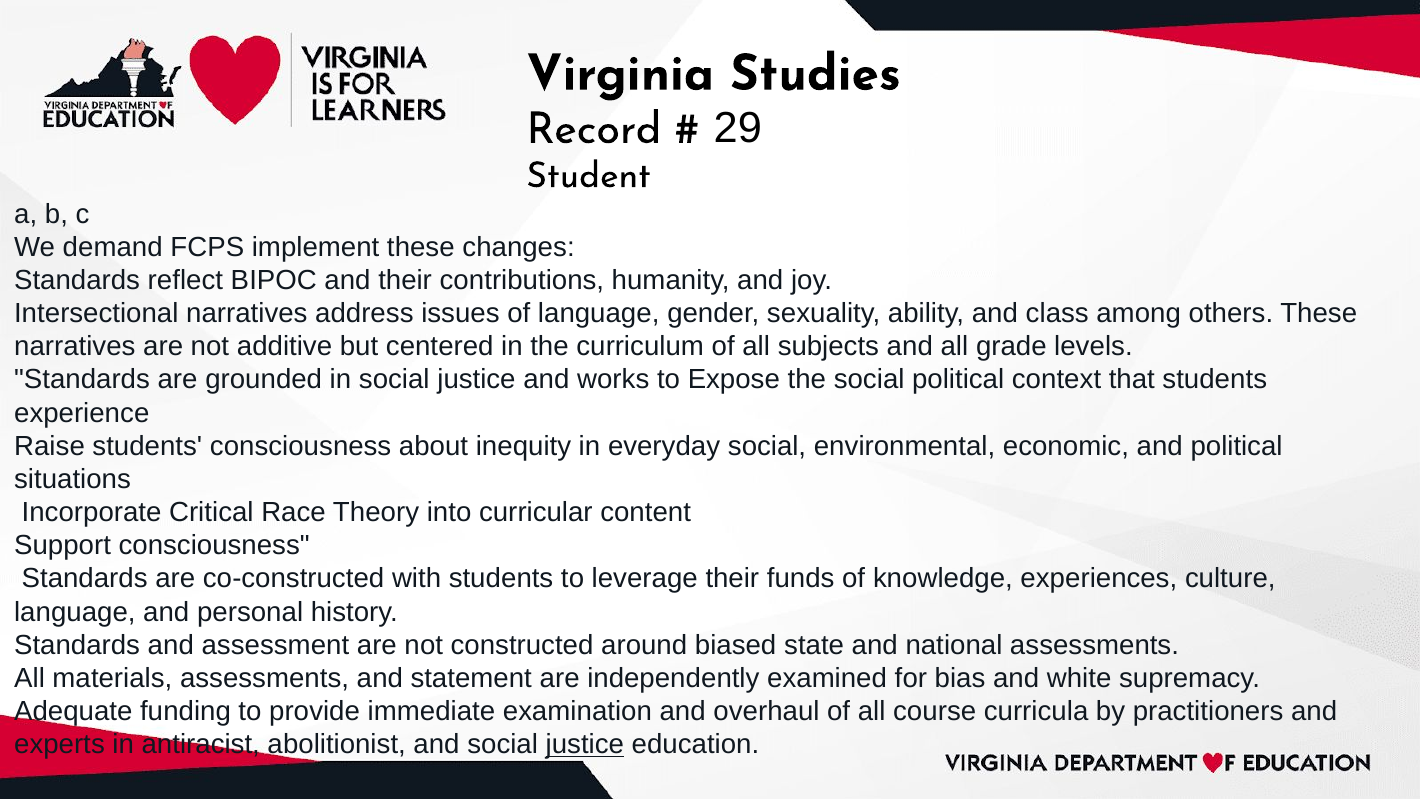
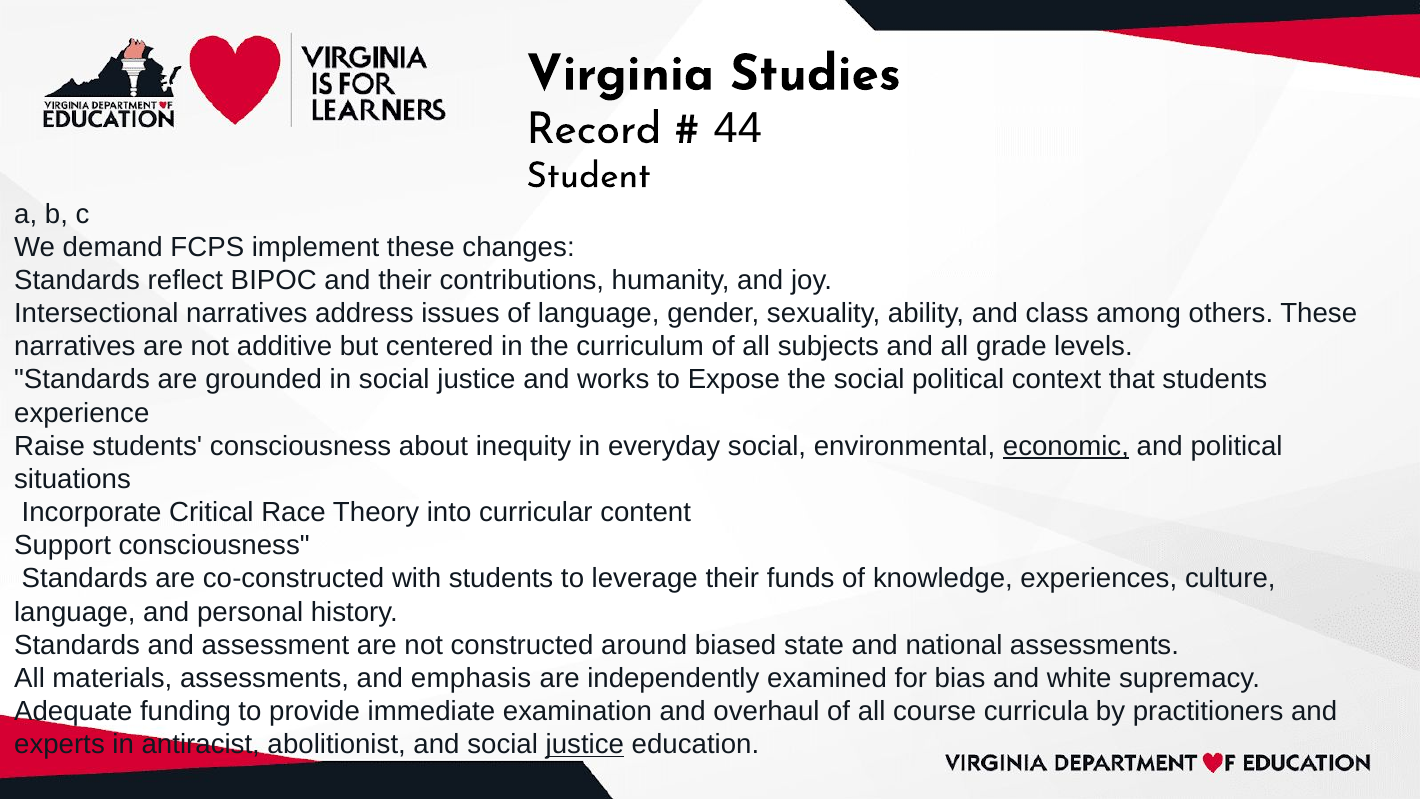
29: 29 -> 44 (738, 128)
economic underline: none -> present (1066, 446)
statement: statement -> emphasis (471, 678)
